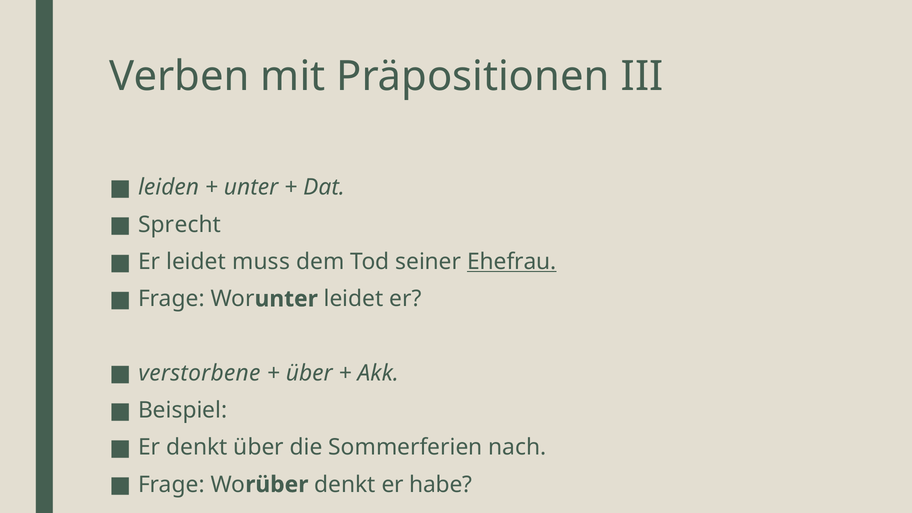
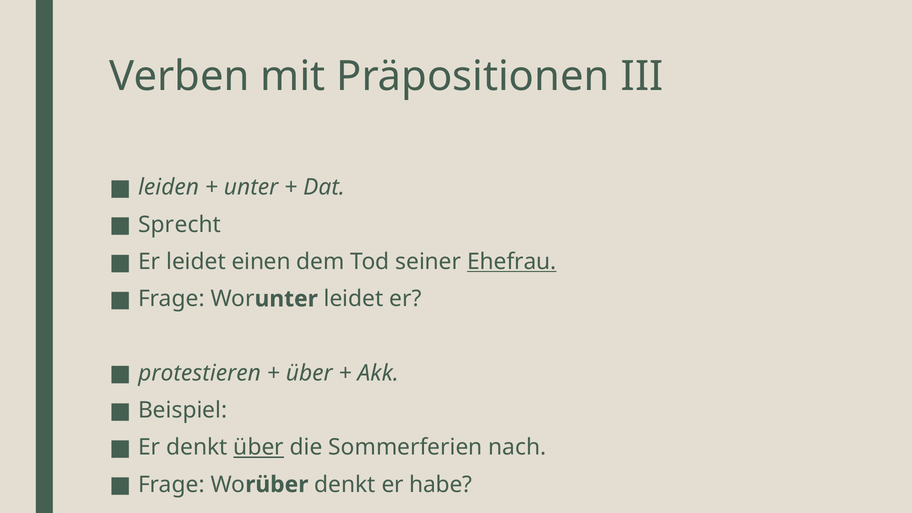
muss: muss -> einen (261, 262)
verstorbene: verstorbene -> protestieren (200, 373)
über underline: none -> present (259, 447)
